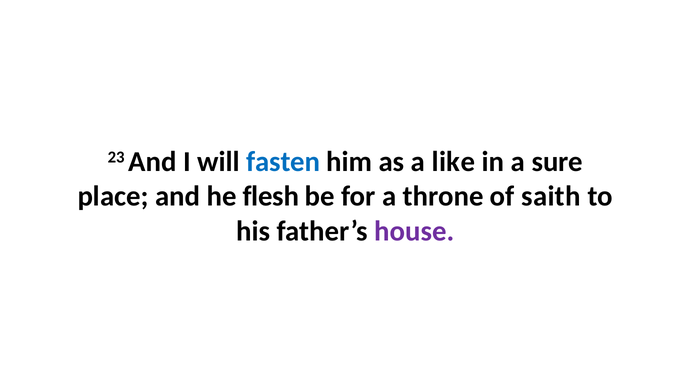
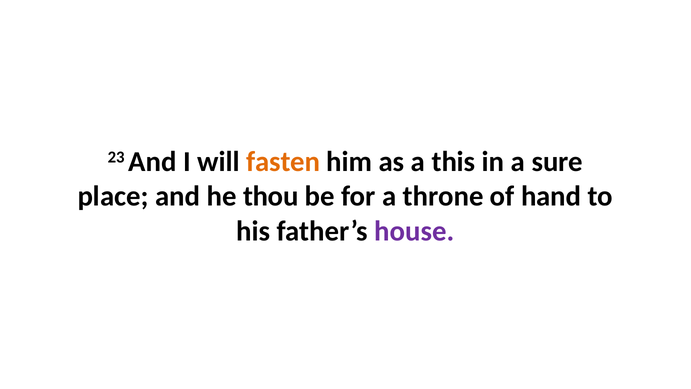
fasten colour: blue -> orange (283, 162)
like: like -> this (454, 162)
flesh: flesh -> thou (271, 196)
saith: saith -> hand (551, 196)
